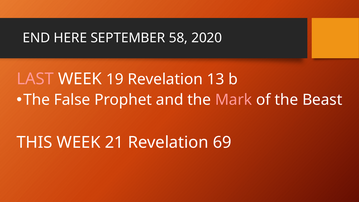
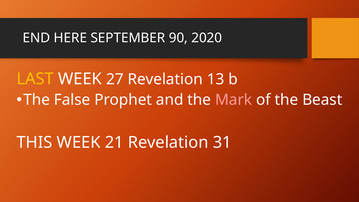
58: 58 -> 90 (178, 38)
LAST colour: pink -> yellow (35, 79)
19: 19 -> 27 (115, 79)
69: 69 -> 31 (222, 142)
